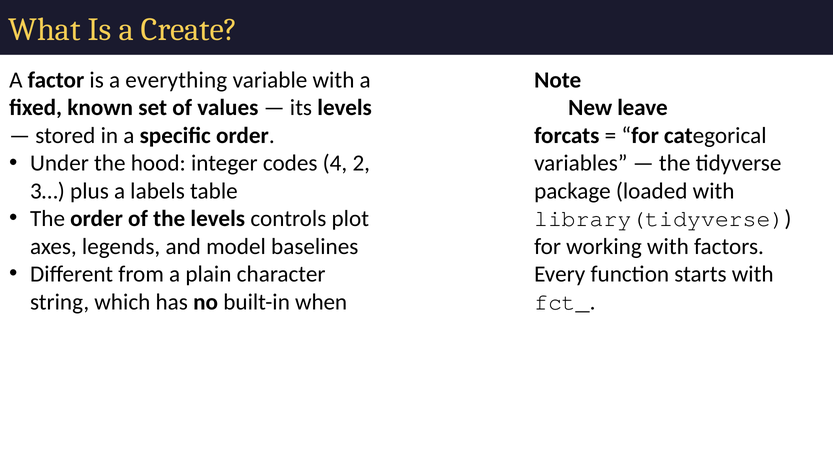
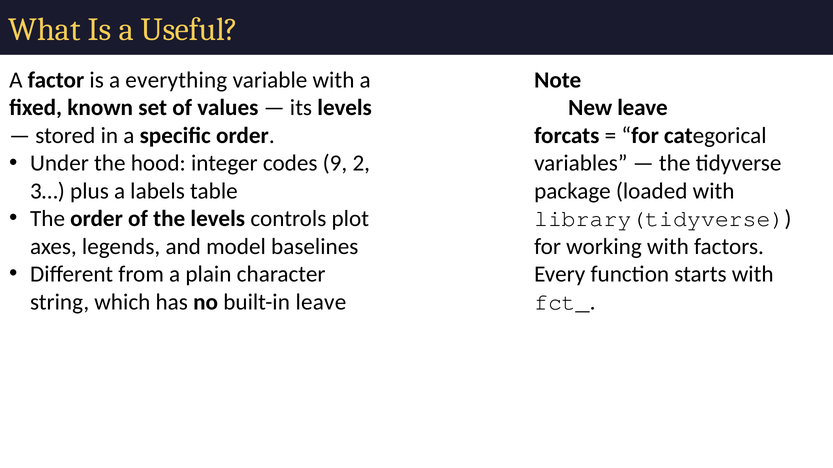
Create: Create -> Useful (189, 30)
4: 4 -> 9 (335, 163)
built-in when: when -> leave (321, 302)
